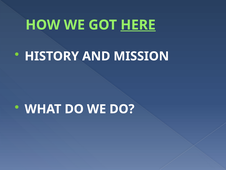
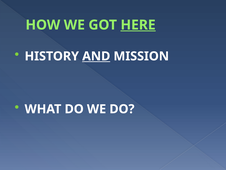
AND underline: none -> present (96, 56)
